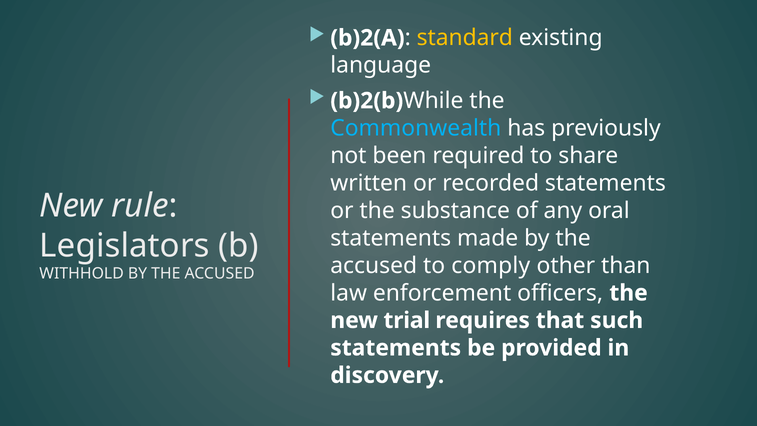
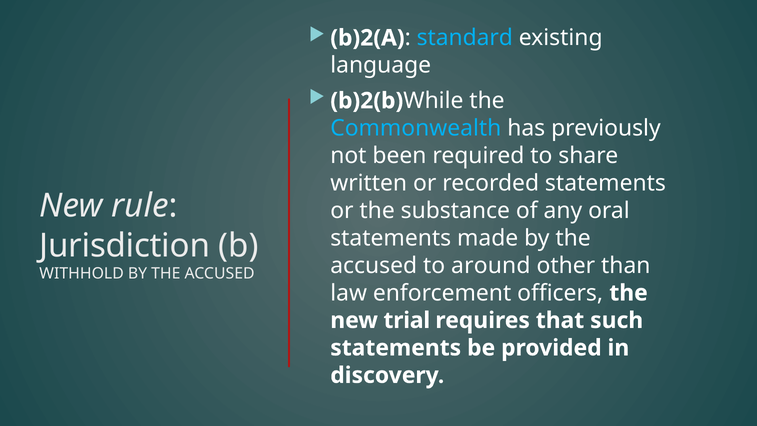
standard colour: yellow -> light blue (465, 38)
Legislators: Legislators -> Jurisdiction (125, 245)
comply: comply -> around (491, 265)
